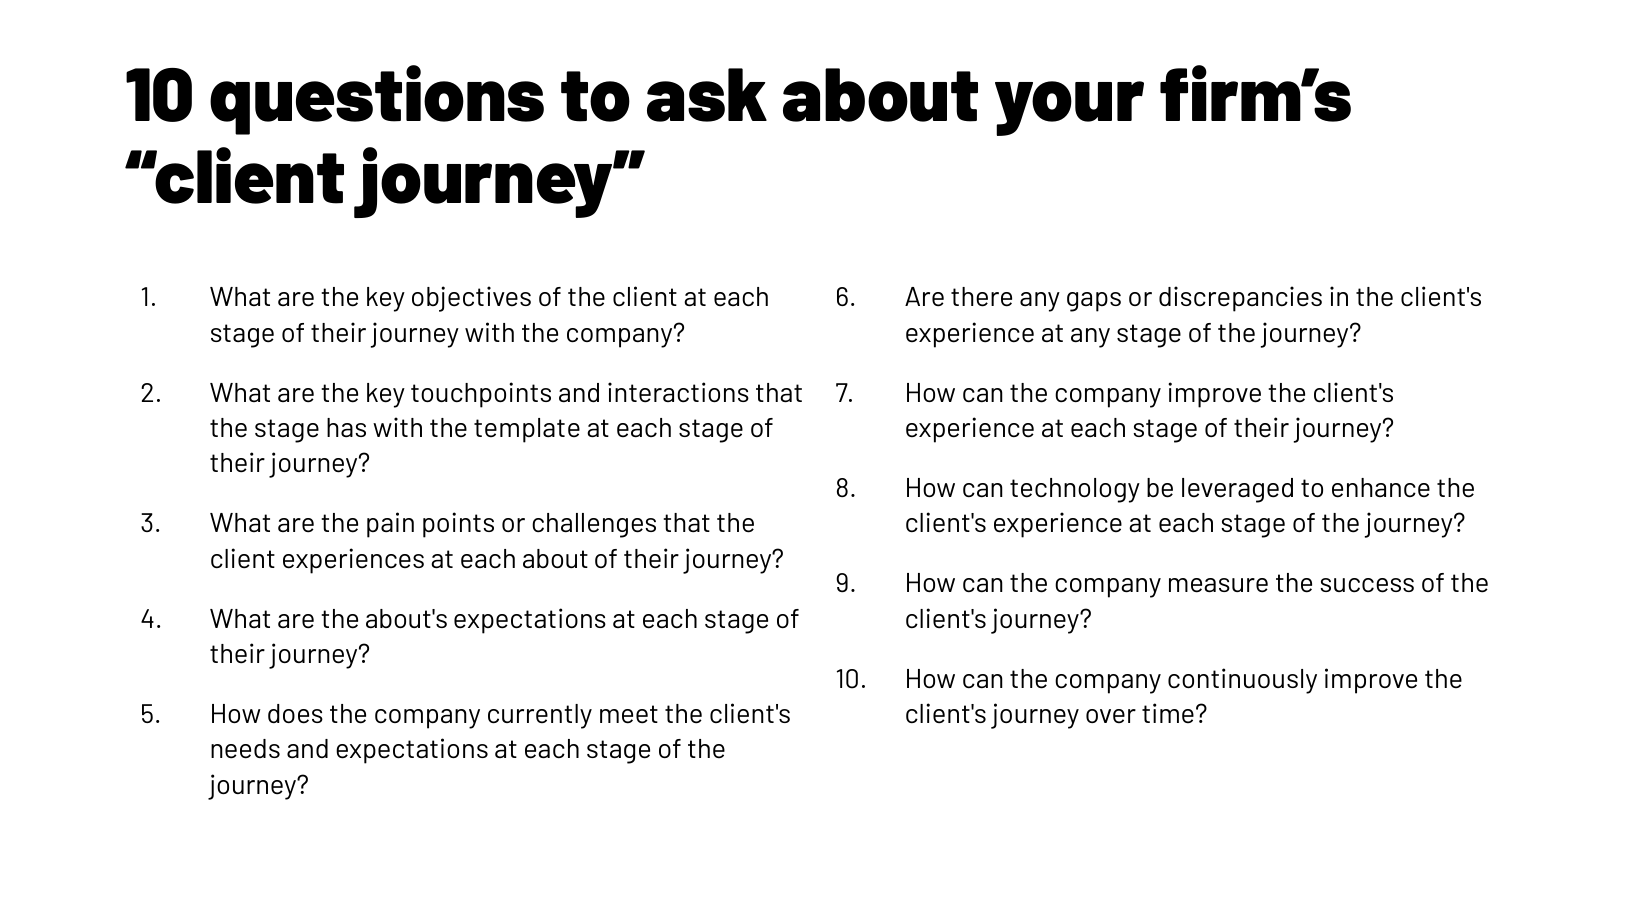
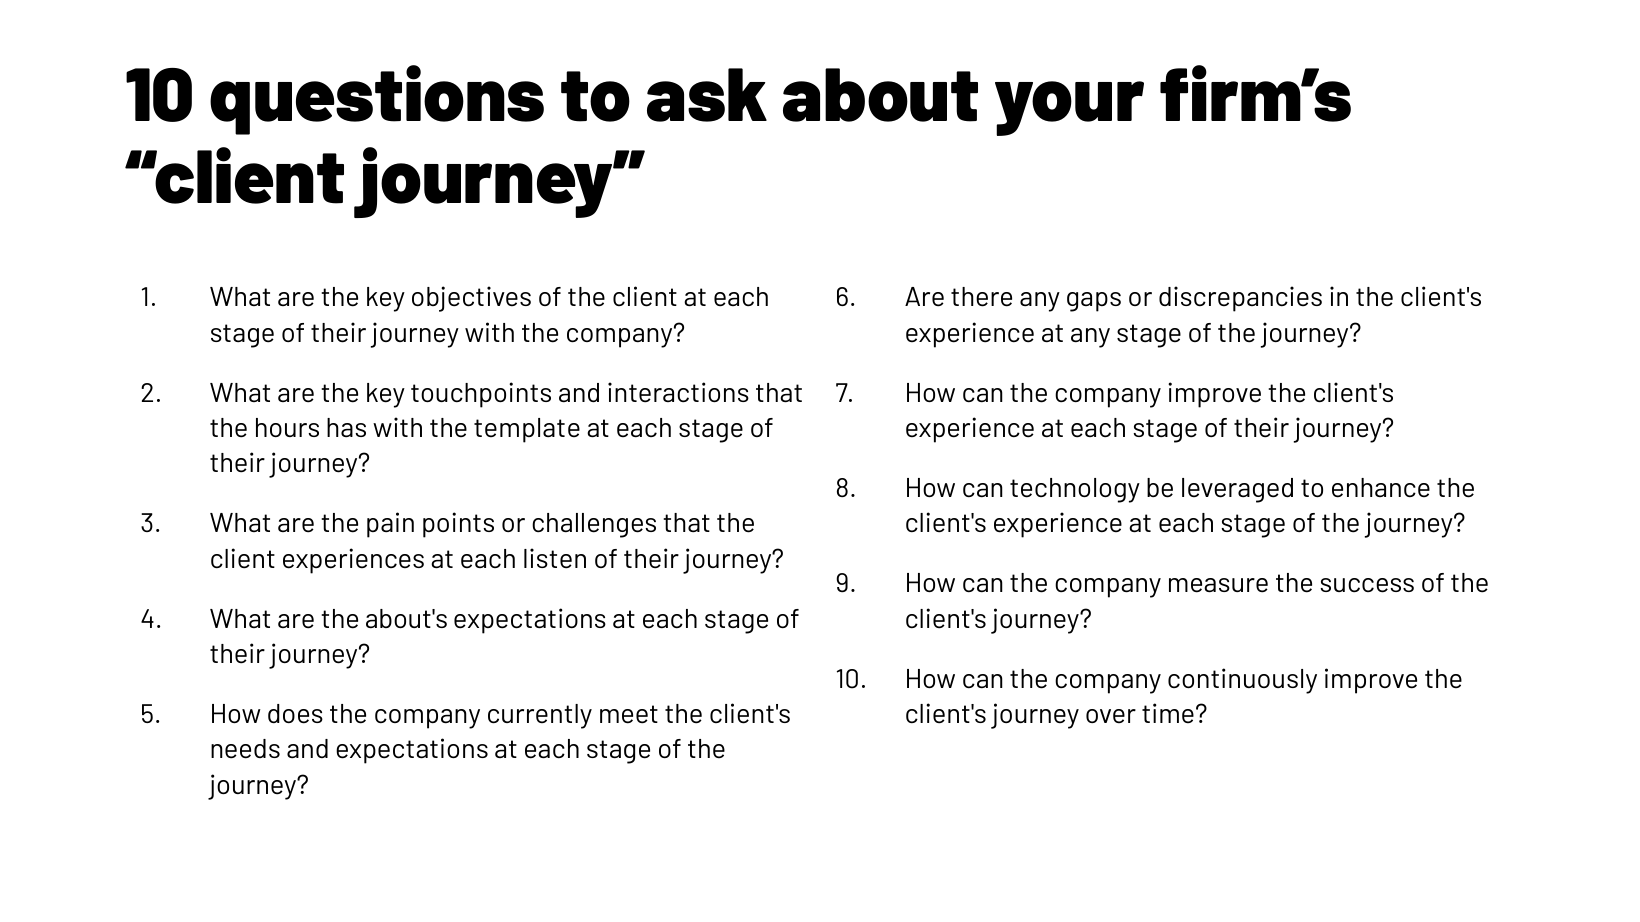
the stage: stage -> hours (287, 429)
each about: about -> listen (555, 559)
